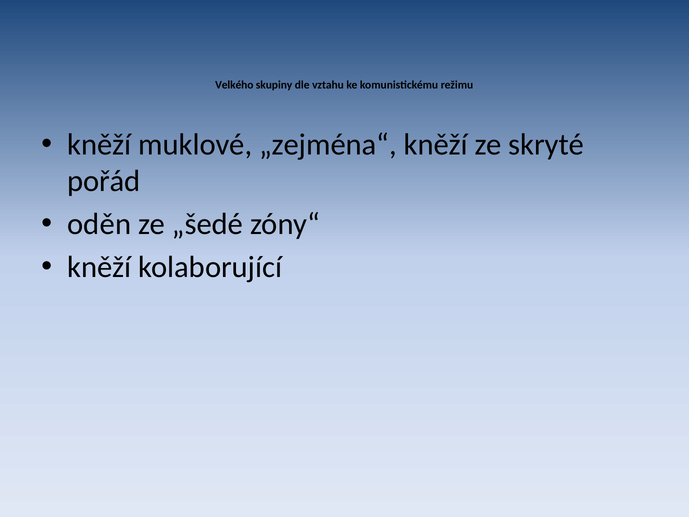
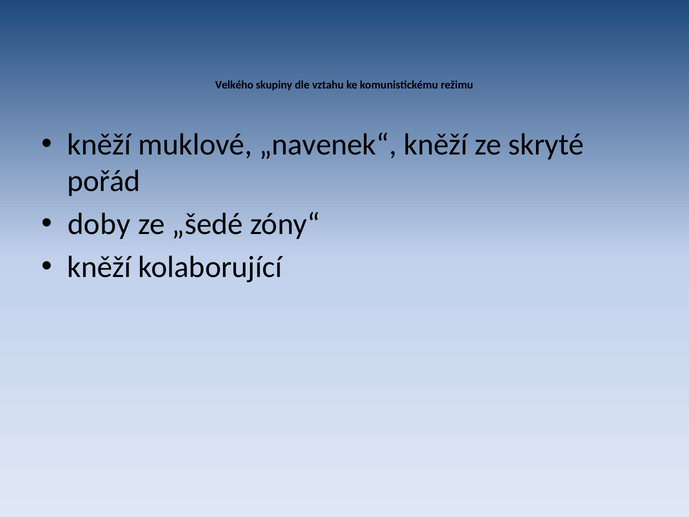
„zejména“: „zejména“ -> „navenek“ (328, 145)
oděn: oděn -> doby (99, 224)
